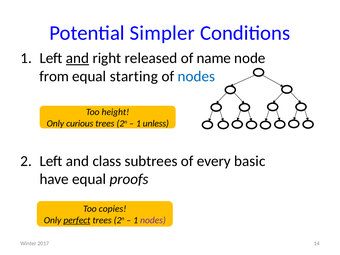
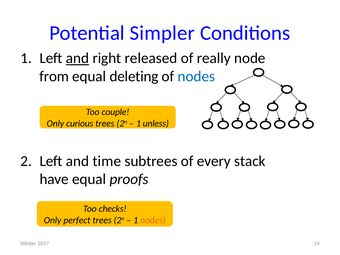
name: name -> really (214, 58)
starting: starting -> deleting (134, 76)
height: height -> couple (115, 112)
class: class -> time (107, 161)
basic: basic -> stack (250, 161)
copies: copies -> checks (113, 209)
perfect underline: present -> none (77, 220)
nodes colour: purple -> orange (153, 220)
